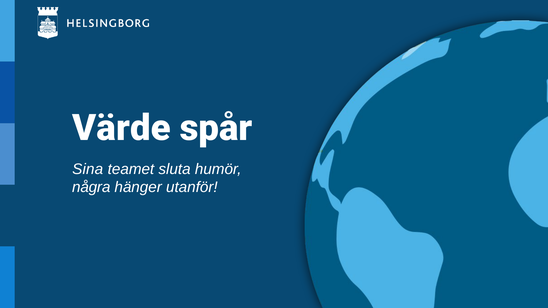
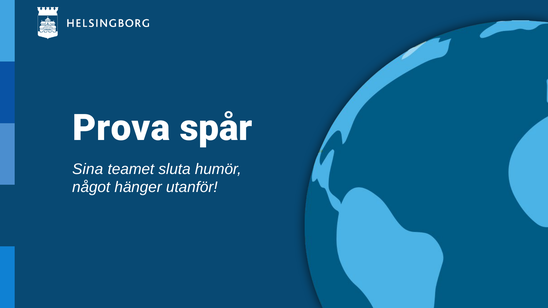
Värde: Värde -> Prova (121, 128)
några: några -> något (91, 187)
